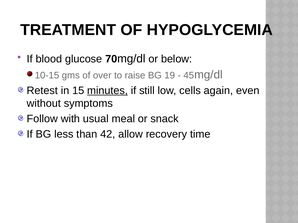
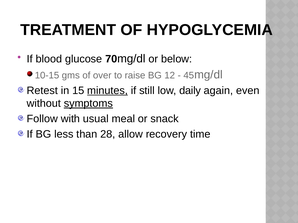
19: 19 -> 12 (170, 76)
cells: cells -> daily (190, 91)
symptoms underline: none -> present (88, 104)
42: 42 -> 28 (108, 134)
